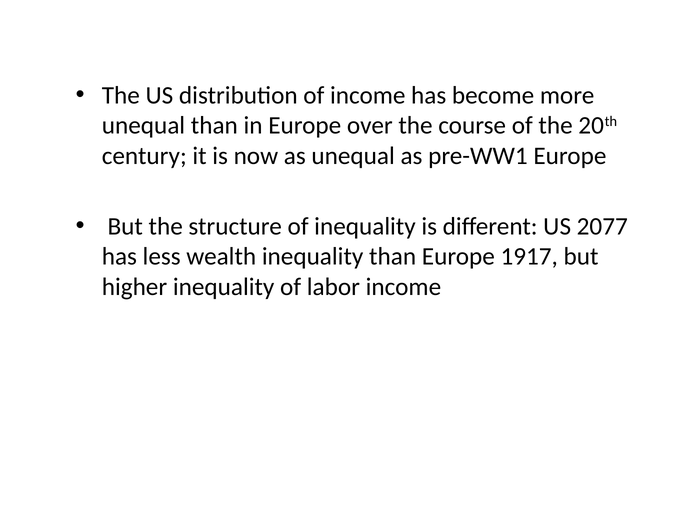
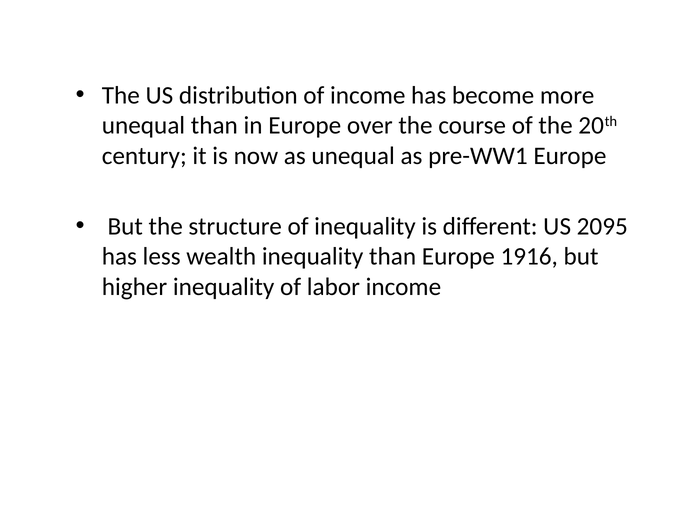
2077: 2077 -> 2095 (602, 226)
1917: 1917 -> 1916 (529, 256)
